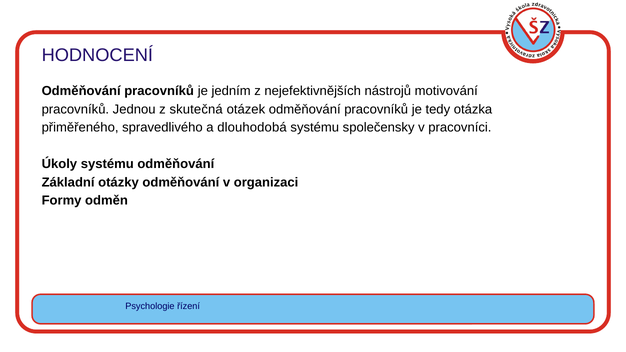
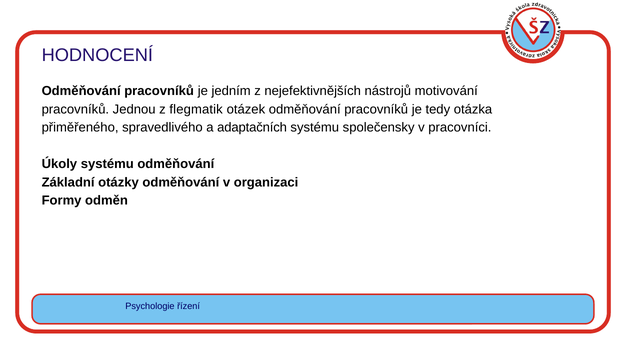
skutečná: skutečná -> flegmatik (196, 109)
dlouhodobá: dlouhodobá -> adaptačních (252, 128)
